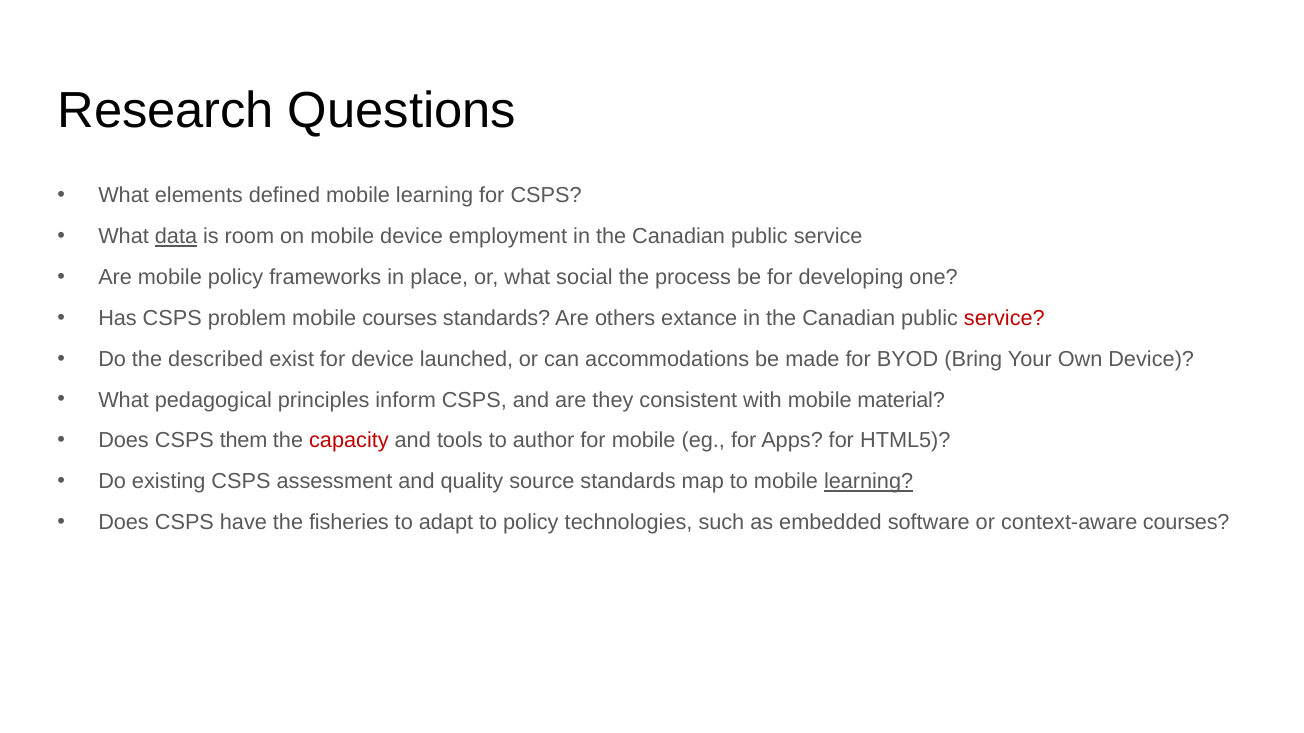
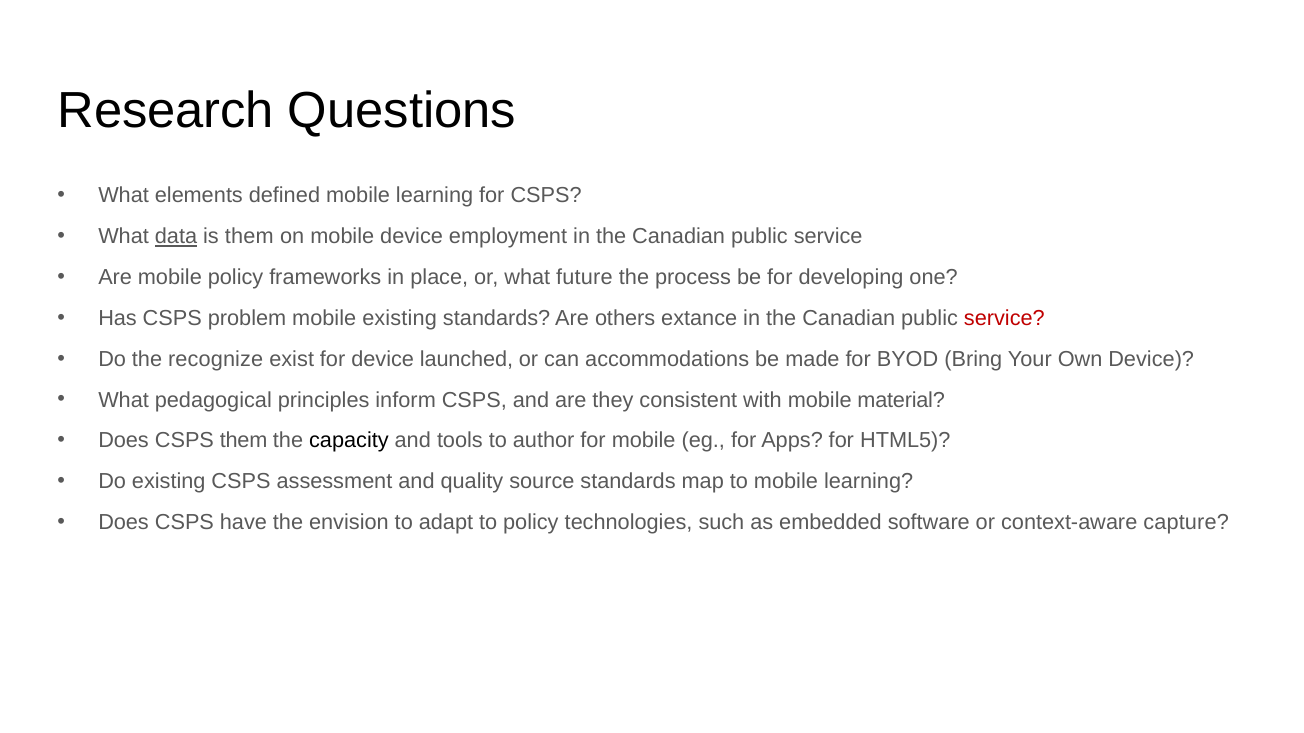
is room: room -> them (249, 237)
social: social -> future (584, 278)
mobile courses: courses -> existing (400, 318)
described: described -> recognize (216, 359)
capacity colour: red -> black (349, 441)
learning underline: present -> none (869, 482)
fisheries: fisheries -> envision (349, 523)
context-aware courses: courses -> capture (1186, 523)
